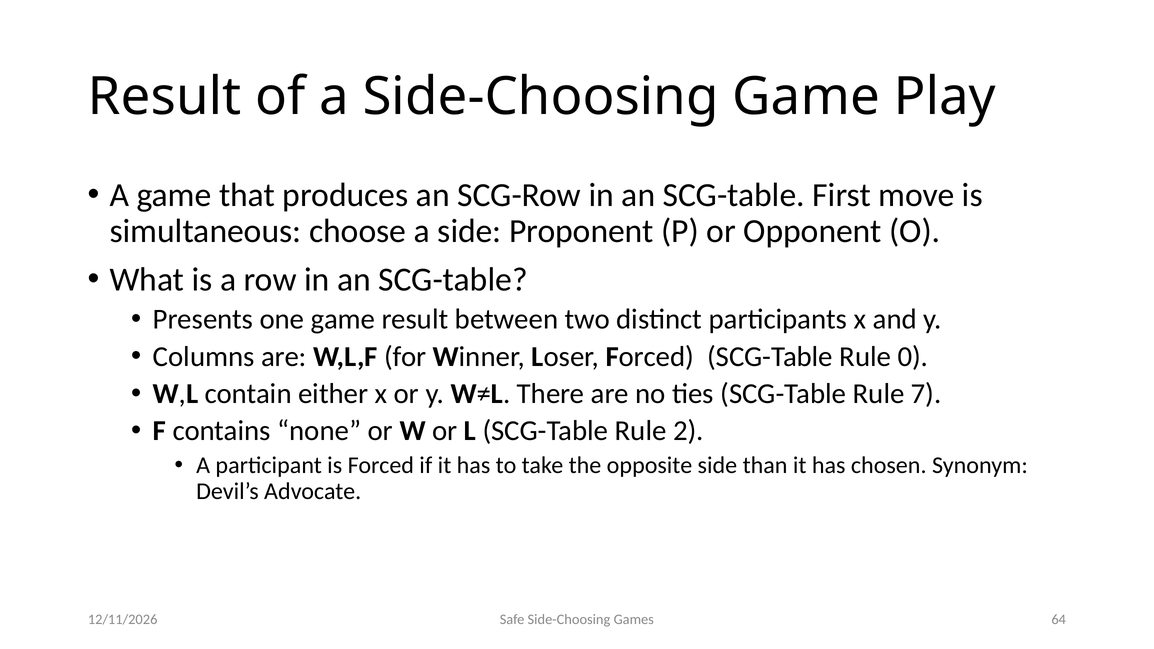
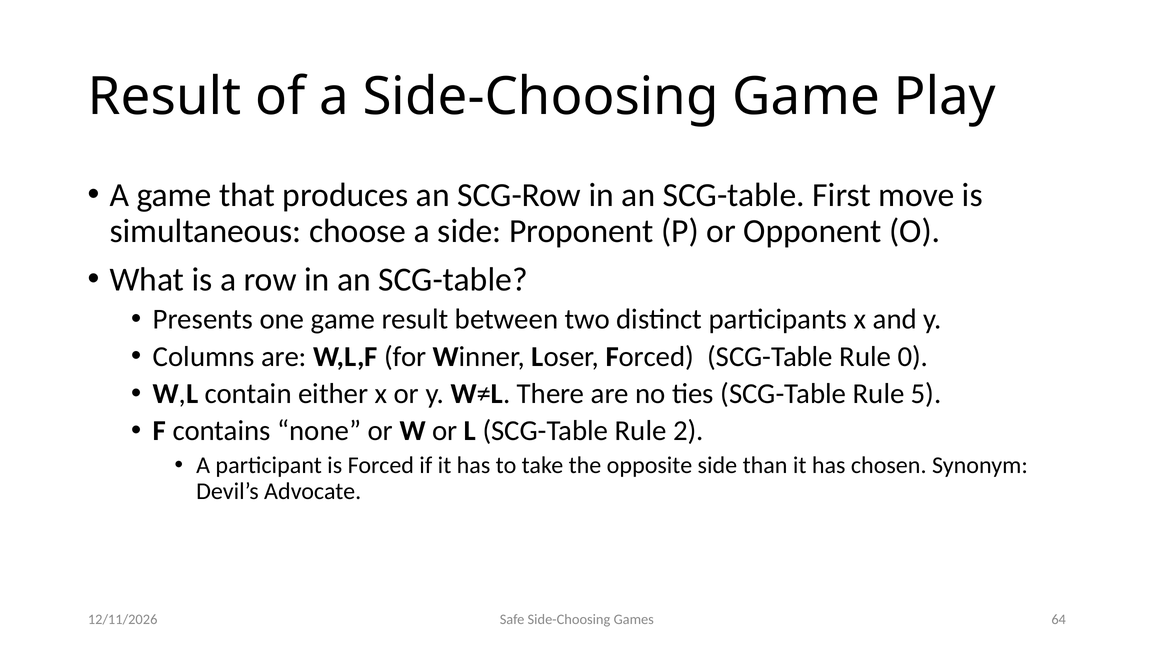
7: 7 -> 5 (926, 394)
